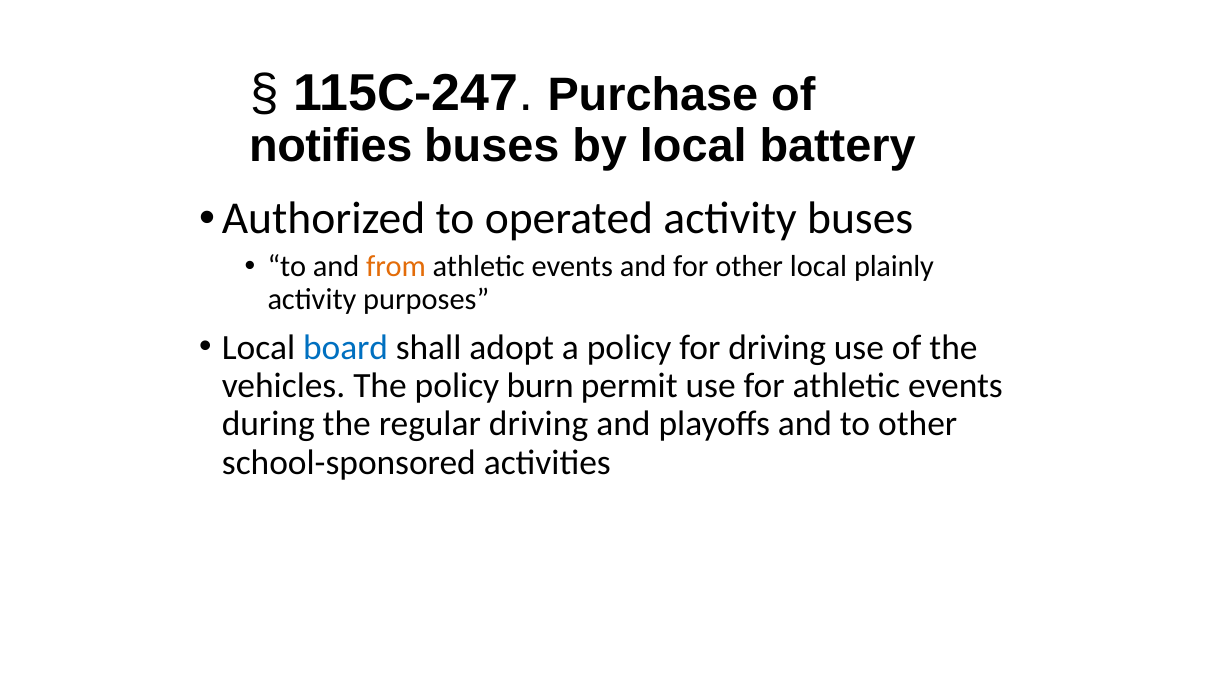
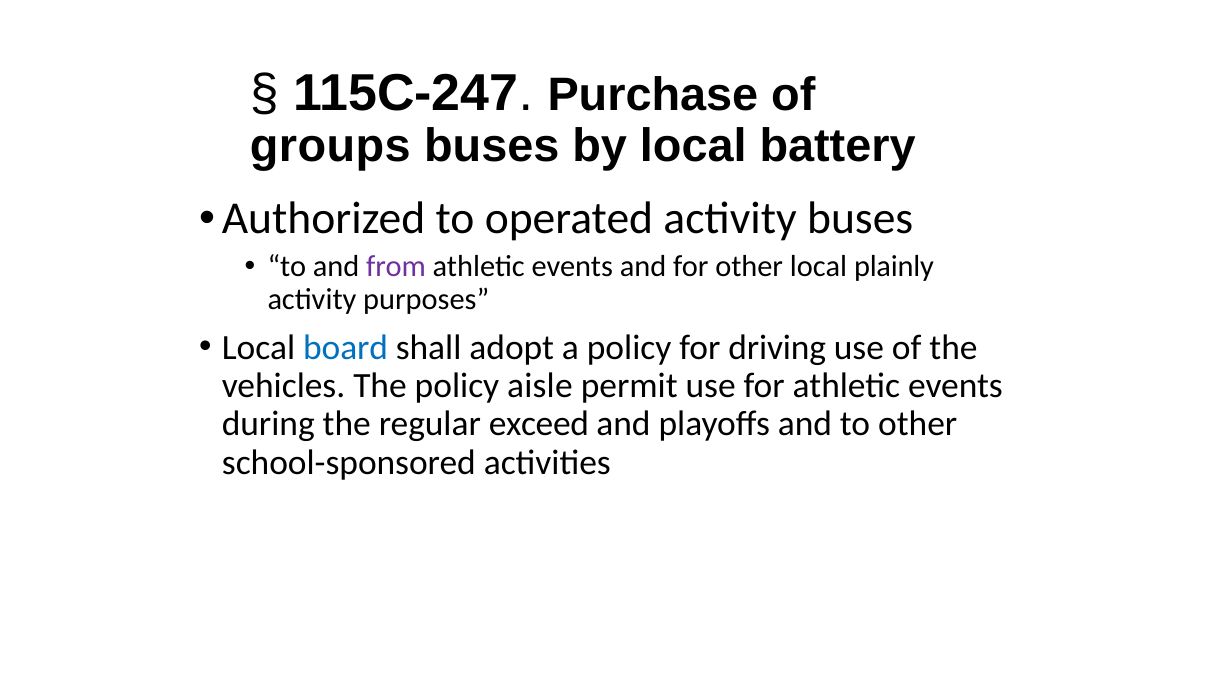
notifies: notifies -> groups (330, 146)
from colour: orange -> purple (396, 266)
burn: burn -> aisle (540, 386)
regular driving: driving -> exceed (539, 424)
